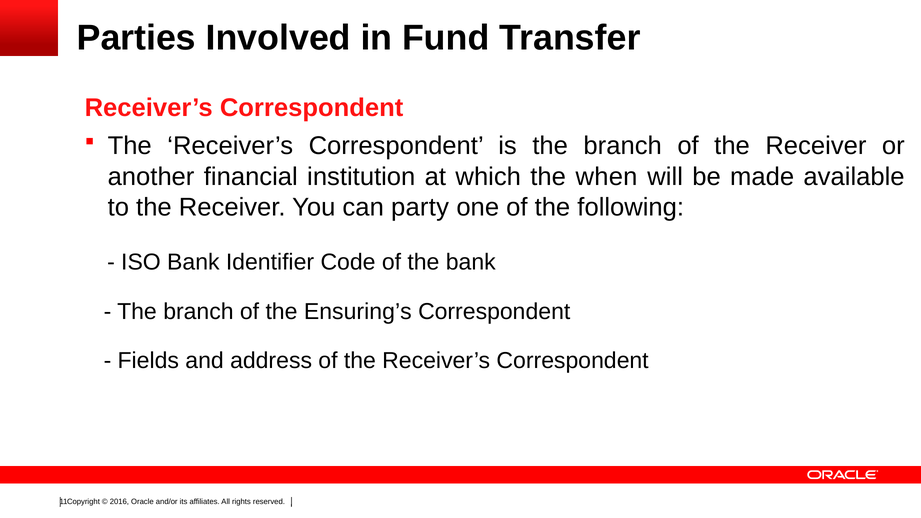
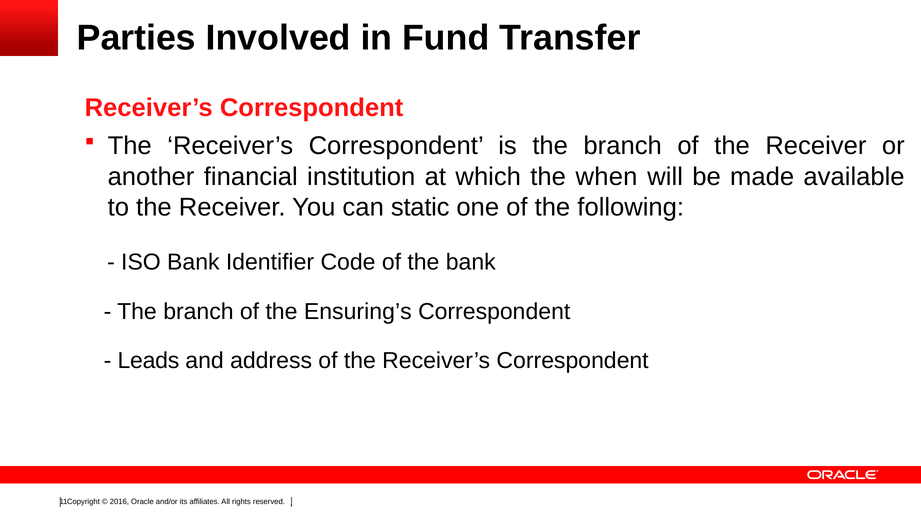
party: party -> static (420, 207)
Fields: Fields -> Leads (148, 361)
